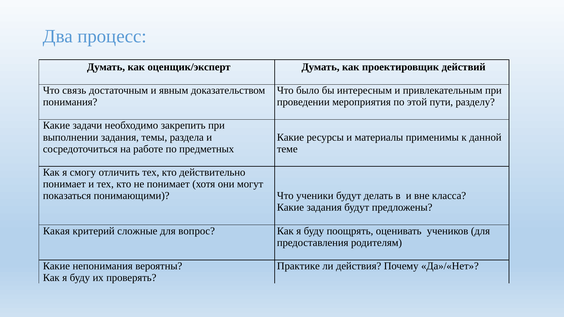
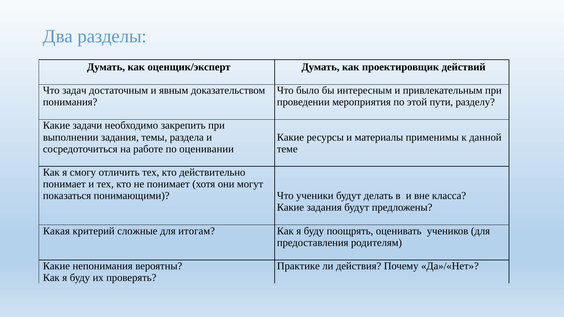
процесс: процесс -> разделы (112, 36)
связь: связь -> задач (74, 90)
предметных: предметных -> оценивании (207, 149)
вопрос: вопрос -> итогам (197, 231)
